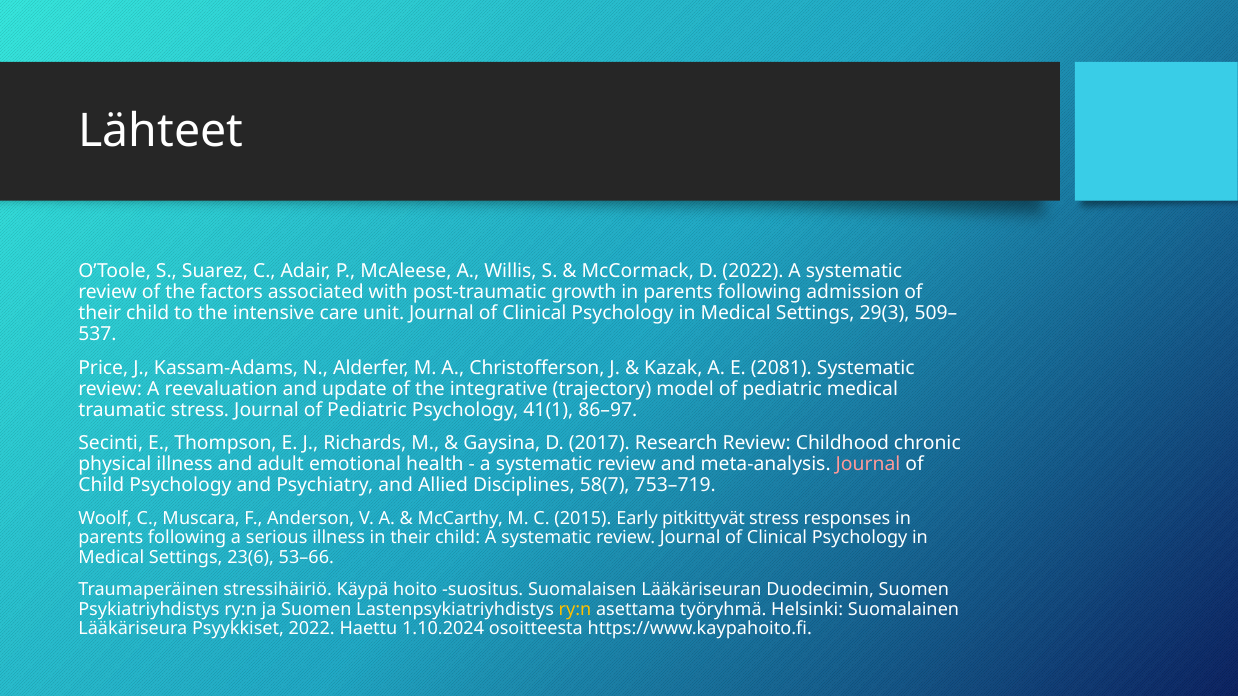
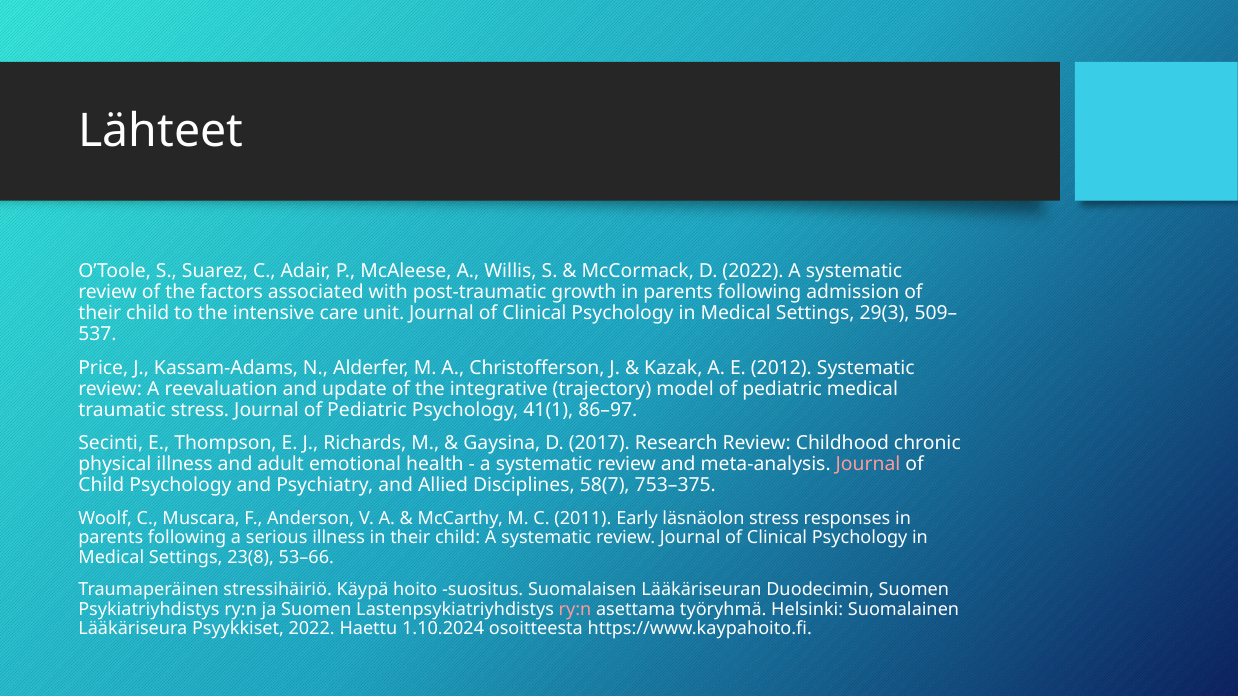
2081: 2081 -> 2012 (781, 368)
753–719: 753–719 -> 753–375 (675, 486)
2015: 2015 -> 2011 (583, 519)
pitkittyvät: pitkittyvät -> läsnäolon (703, 519)
23(6: 23(6 -> 23(8 (251, 558)
ry:n colour: yellow -> pink (575, 610)
